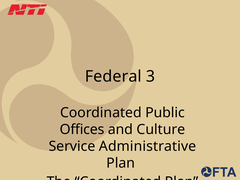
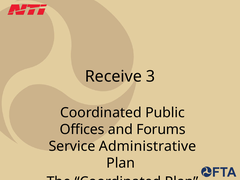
Federal: Federal -> Receive (113, 76)
Culture: Culture -> Forums (161, 129)
